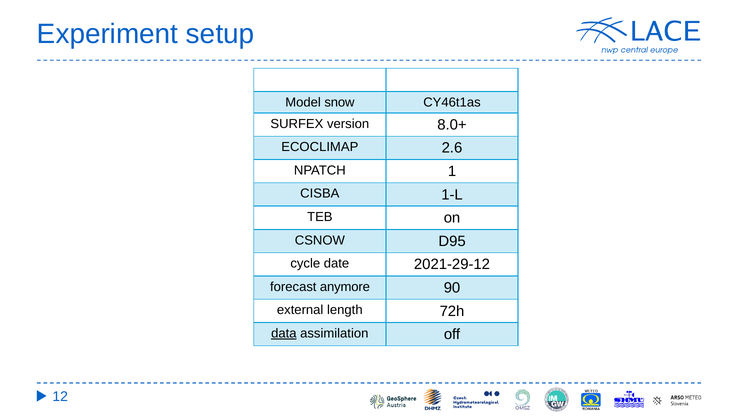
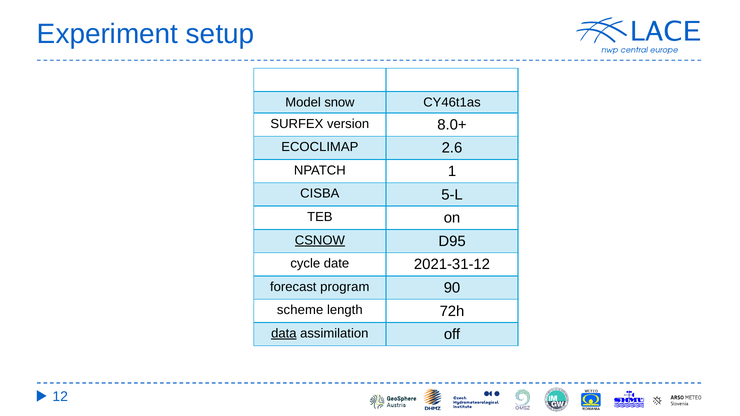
1-L: 1-L -> 5-L (452, 195)
CSNOW underline: none -> present (320, 240)
2021-29-12: 2021-29-12 -> 2021-31-12 (452, 265)
anymore: anymore -> program (345, 287)
external: external -> scheme (300, 310)
